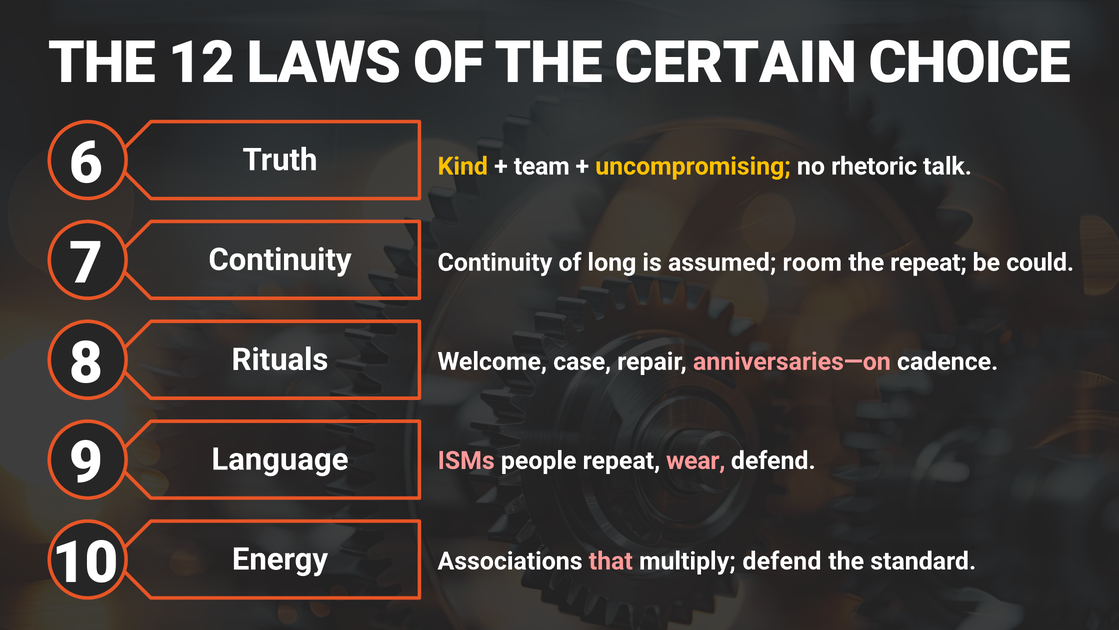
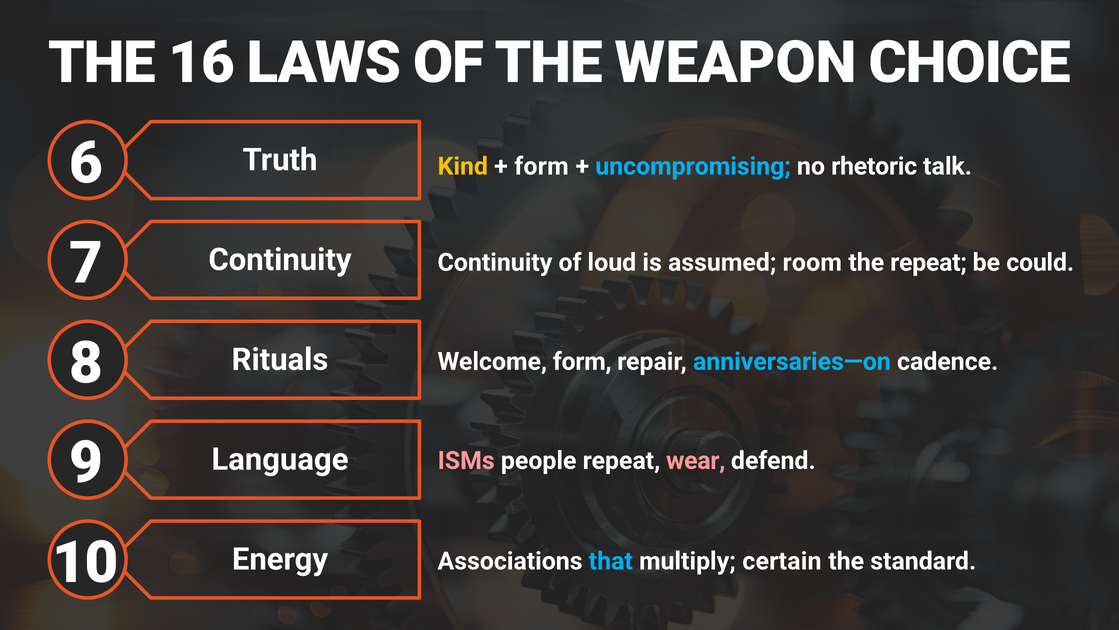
12: 12 -> 16 (202, 63)
CERTAIN: CERTAIN -> WEAPON (736, 63)
team: team -> form (541, 166)
uncompromising colour: yellow -> light blue (693, 166)
long: long -> loud (612, 262)
Welcome case: case -> form (582, 361)
anniversaries—on colour: pink -> light blue (792, 361)
that colour: pink -> light blue (611, 561)
multiply defend: defend -> certain (782, 561)
